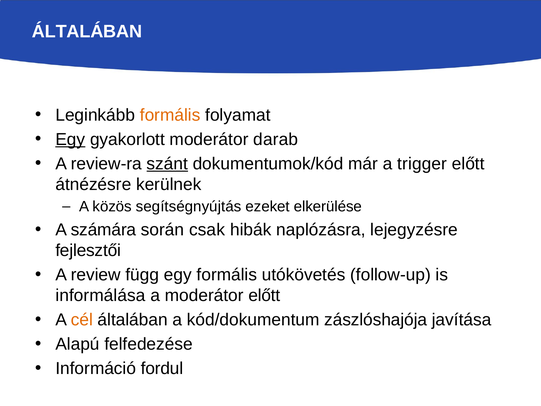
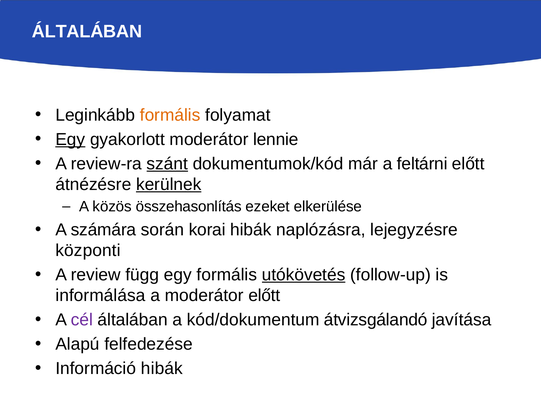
darab: darab -> lennie (276, 139)
trigger: trigger -> feltárni (422, 164)
kerülnek underline: none -> present (169, 184)
segítségnyújtás: segítségnyújtás -> összehasonlítás (189, 207)
csak: csak -> korai (207, 230)
fejlesztői: fejlesztői -> központi (88, 250)
utókövetés underline: none -> present (304, 275)
cél colour: orange -> purple (82, 320)
zászlóshajója: zászlóshajója -> átvizsgálandó (376, 320)
Információ fordul: fordul -> hibák (162, 368)
